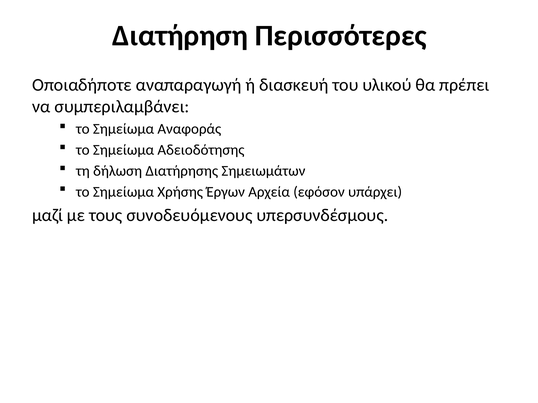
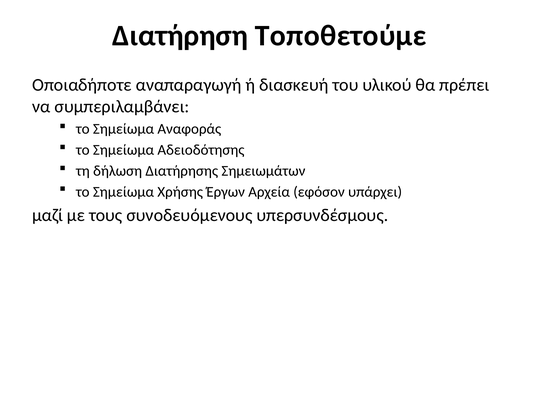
Περισσότερες: Περισσότερες -> Τοποθετούμε (341, 36)
